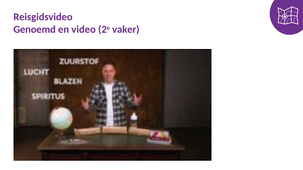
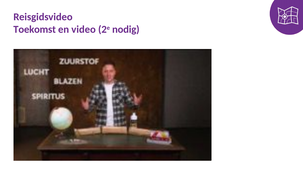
Genoemd: Genoemd -> Toekomst (35, 30)
vaker: vaker -> nodig (126, 30)
